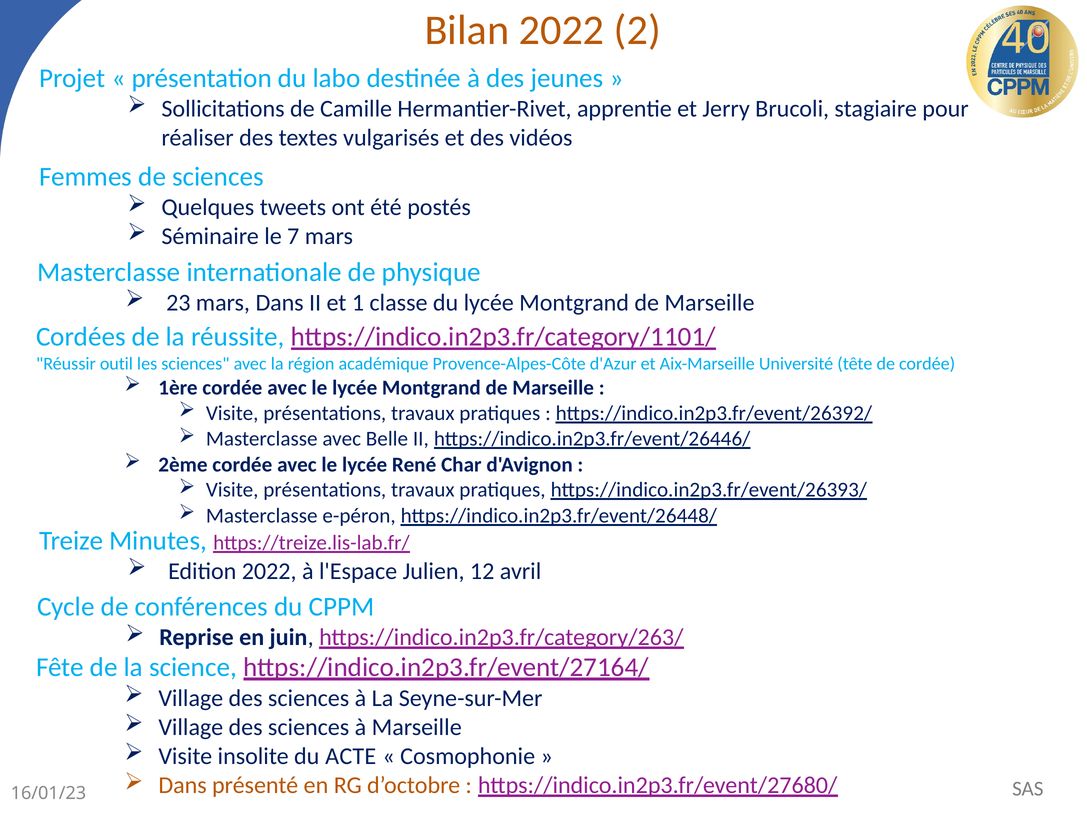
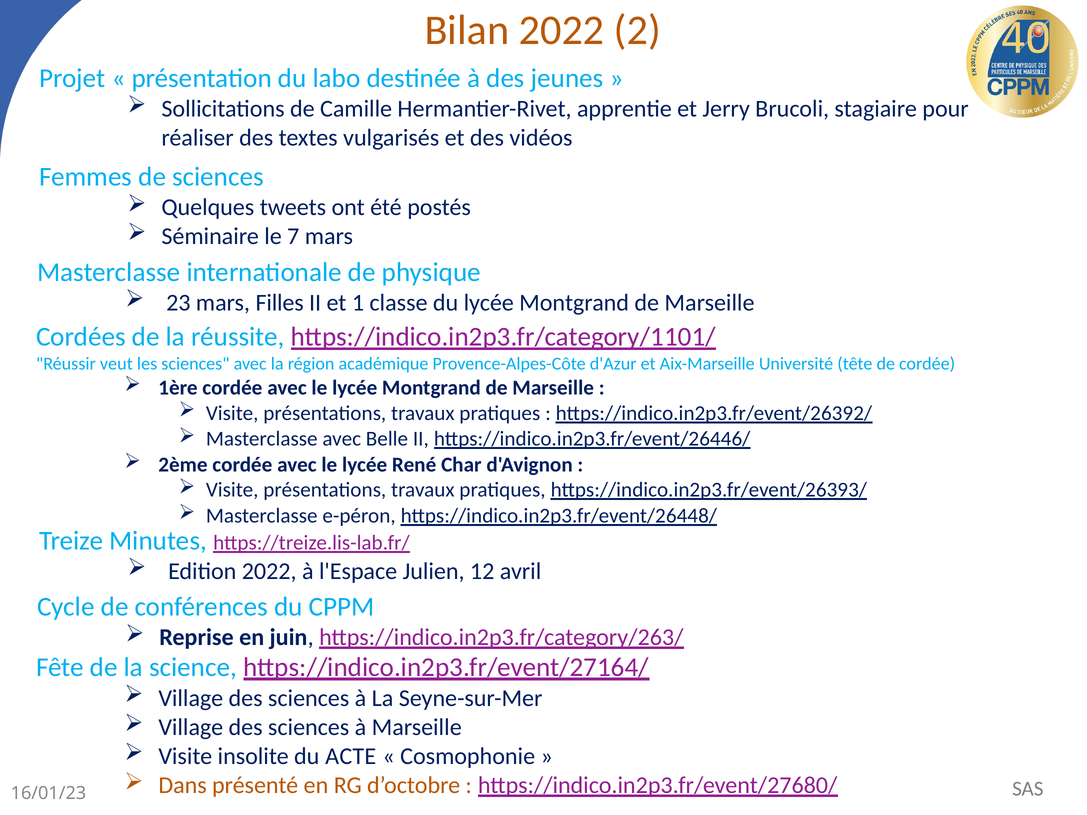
mars Dans: Dans -> Filles (280, 303)
outil: outil -> veut (116, 364)
